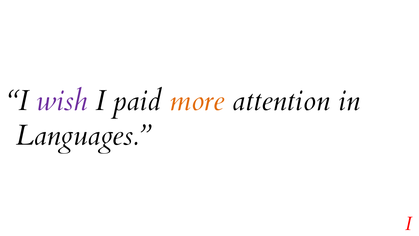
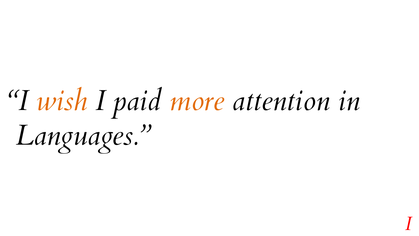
wish colour: purple -> orange (62, 101)
